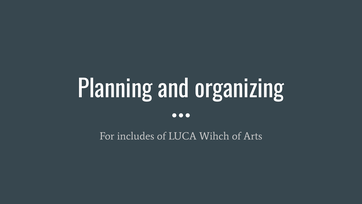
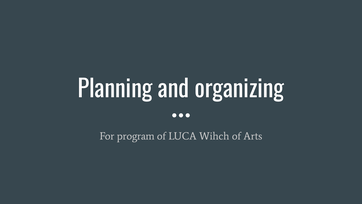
includes: includes -> program (136, 136)
